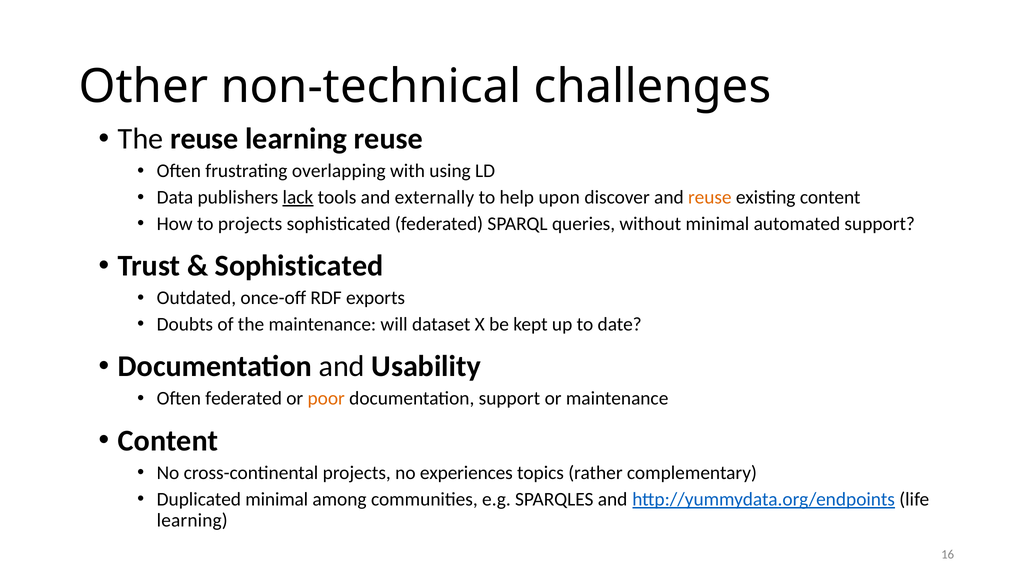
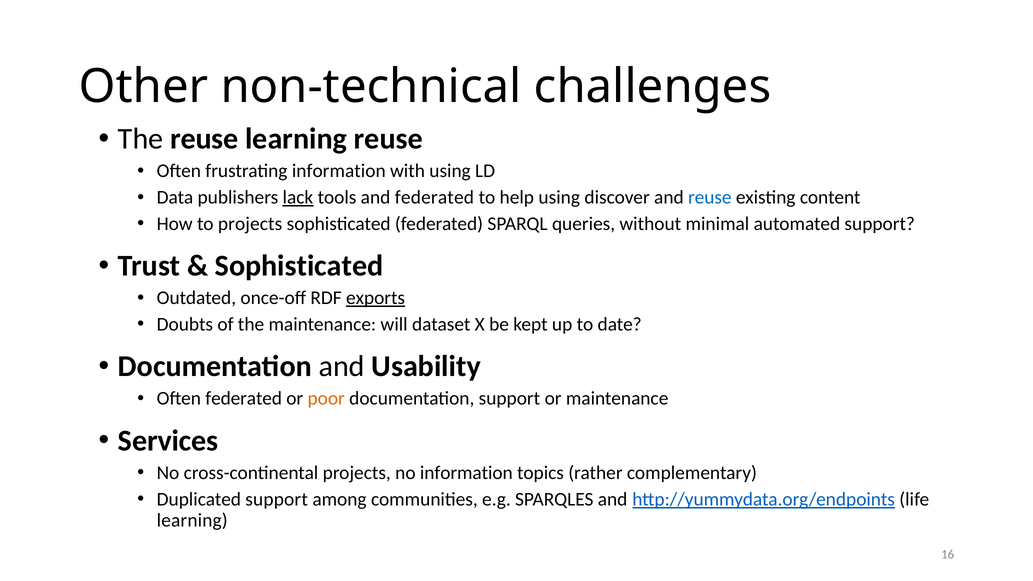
frustrating overlapping: overlapping -> information (339, 171)
and externally: externally -> federated (434, 197)
help upon: upon -> using (559, 197)
reuse colour: orange -> blue (710, 197)
exports underline: none -> present (376, 298)
Content: Content -> Services (168, 441)
no experiences: experiences -> information (466, 473)
Duplicated minimal: minimal -> support (277, 499)
